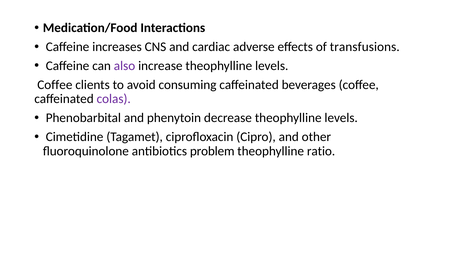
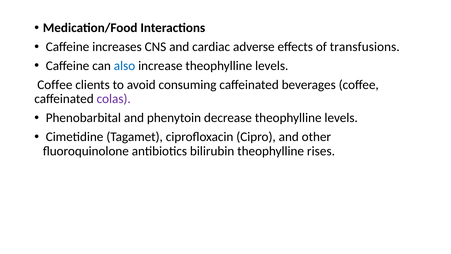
also colour: purple -> blue (125, 66)
problem: problem -> bilirubin (212, 151)
ratio: ratio -> rises (321, 151)
